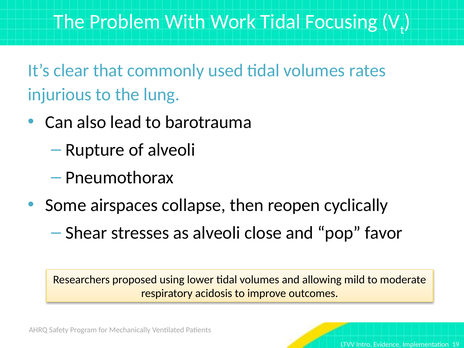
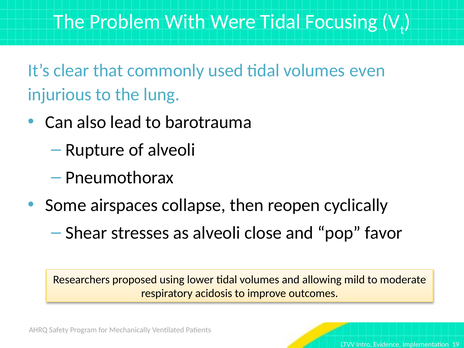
Work: Work -> Were (233, 22)
rates: rates -> even (367, 71)
